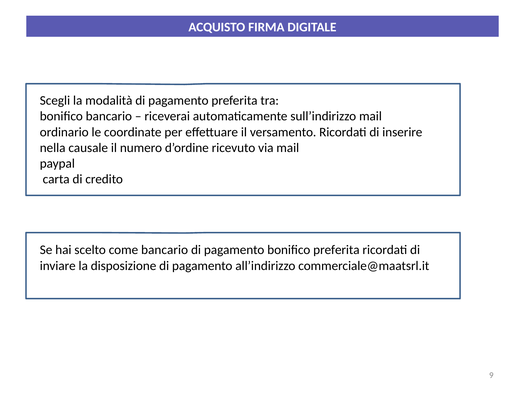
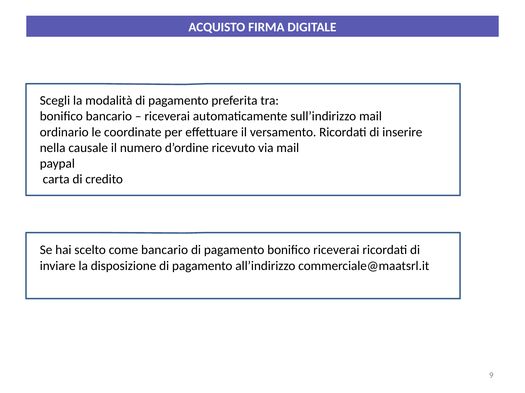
bonifico preferita: preferita -> riceverai (336, 250)
